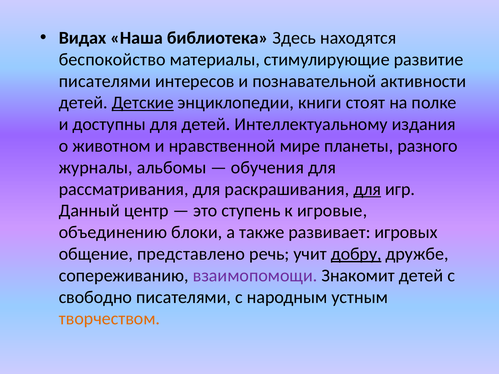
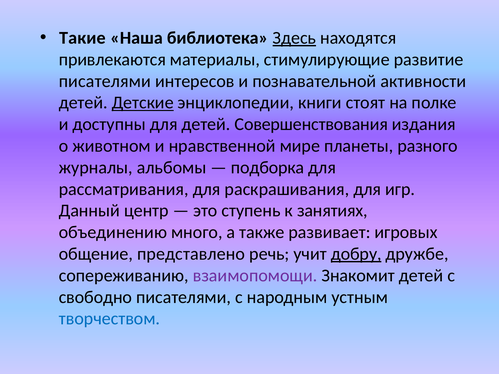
Видах: Видах -> Такие (82, 38)
Здесь underline: none -> present (294, 38)
беспокойство: беспокойство -> привлекаются (112, 60)
Интеллектуальному: Интеллектуальному -> Совершенствования (311, 124)
обучения: обучения -> подборка (268, 168)
для underline: present -> none (367, 189)
игровые: игровые -> занятиях (332, 211)
блоки: блоки -> много (197, 232)
творчеством colour: orange -> blue (110, 319)
